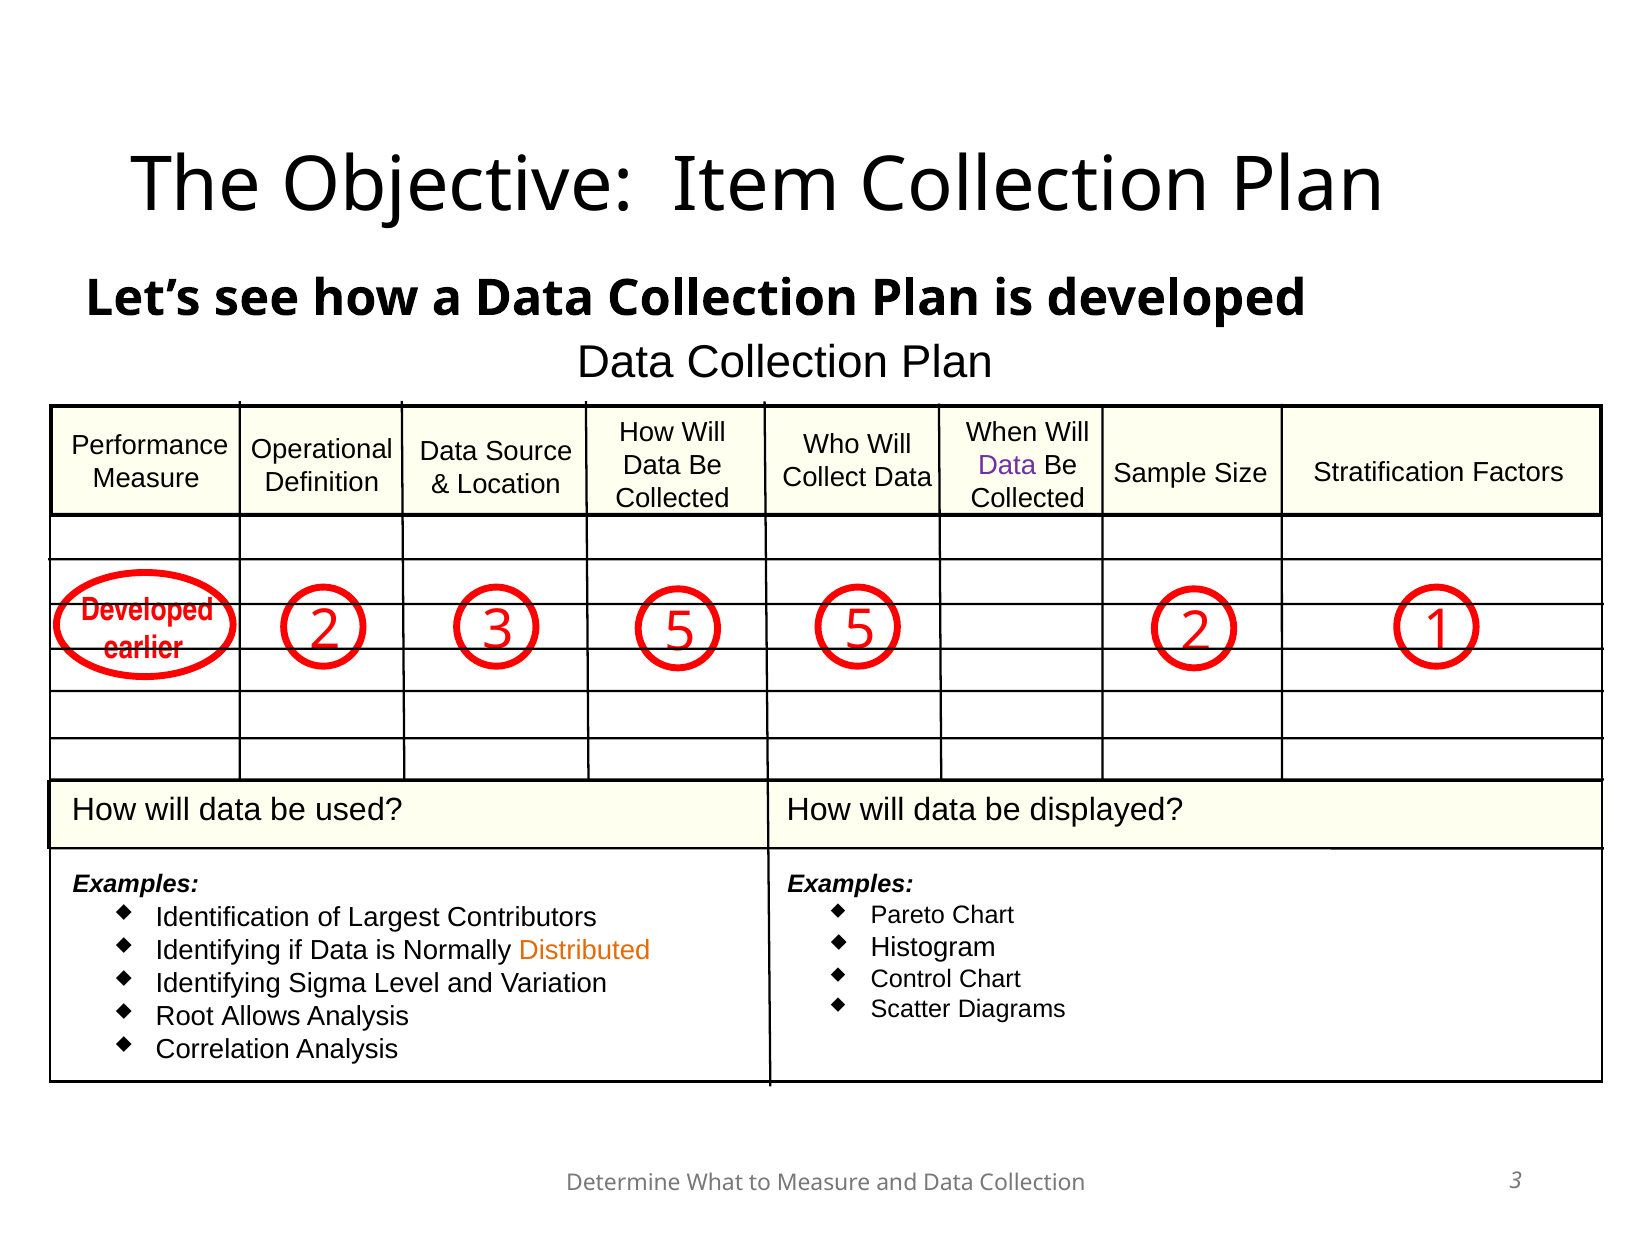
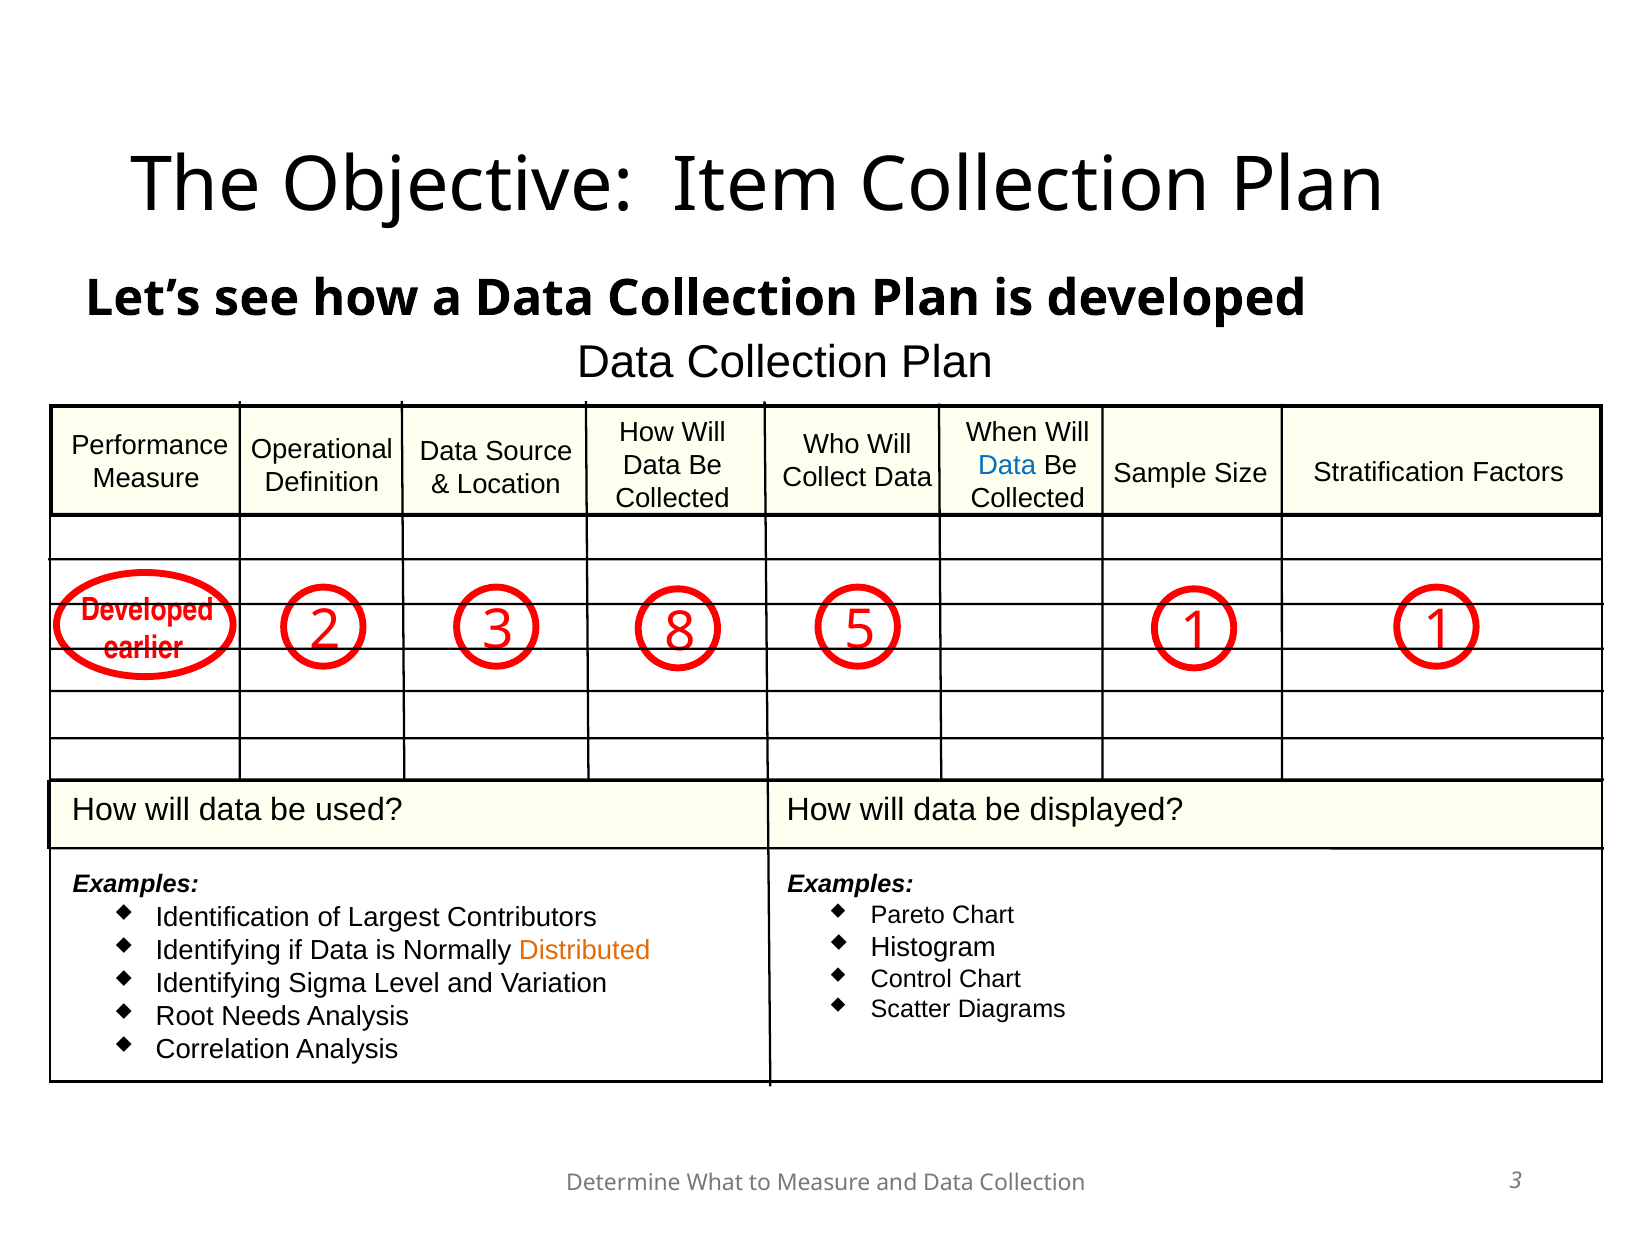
Data colour: purple -> blue (1007, 466)
3 5: 5 -> 8 (680, 632)
5 2: 2 -> 1 (1196, 632)
Allows: Allows -> Needs (261, 1016)
